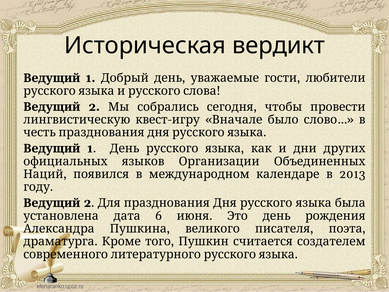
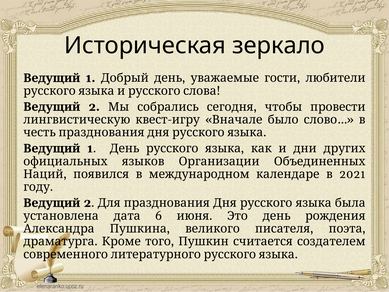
вердикт: вердикт -> зеркало (278, 45)
2013: 2013 -> 2021 (352, 174)
